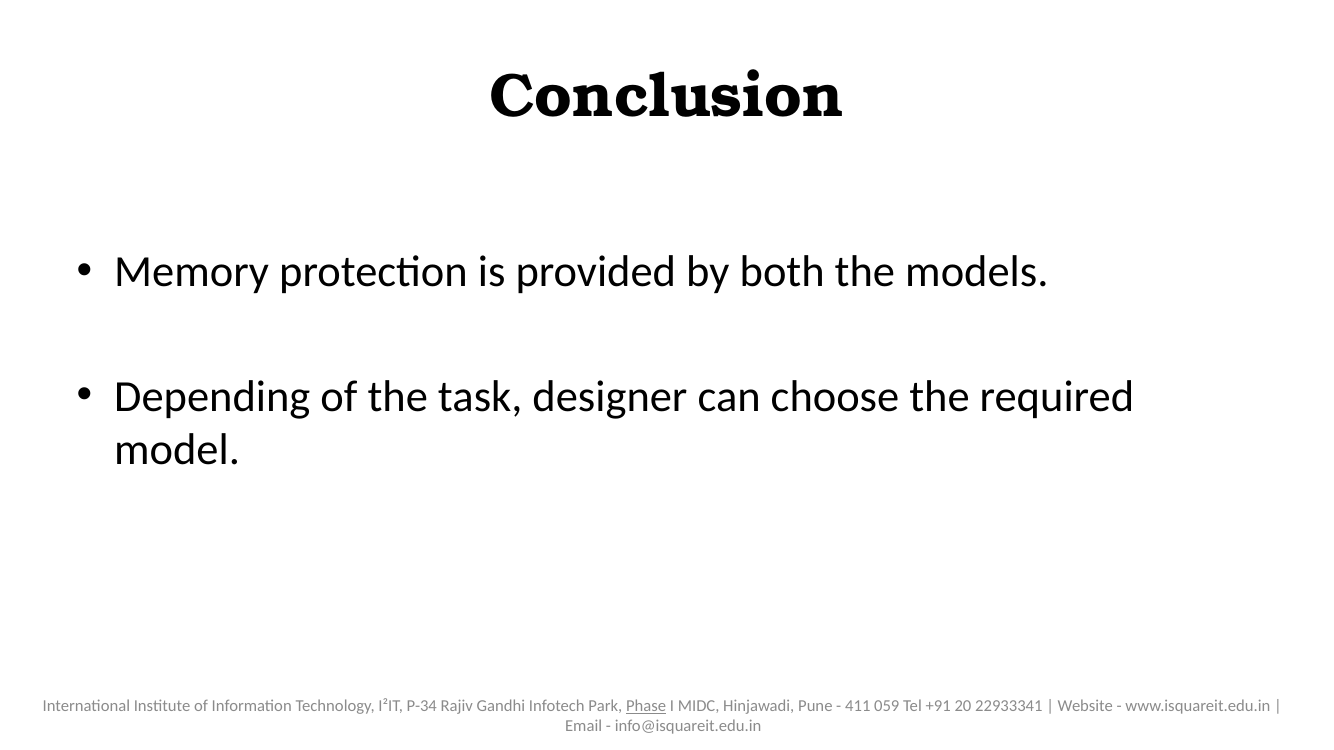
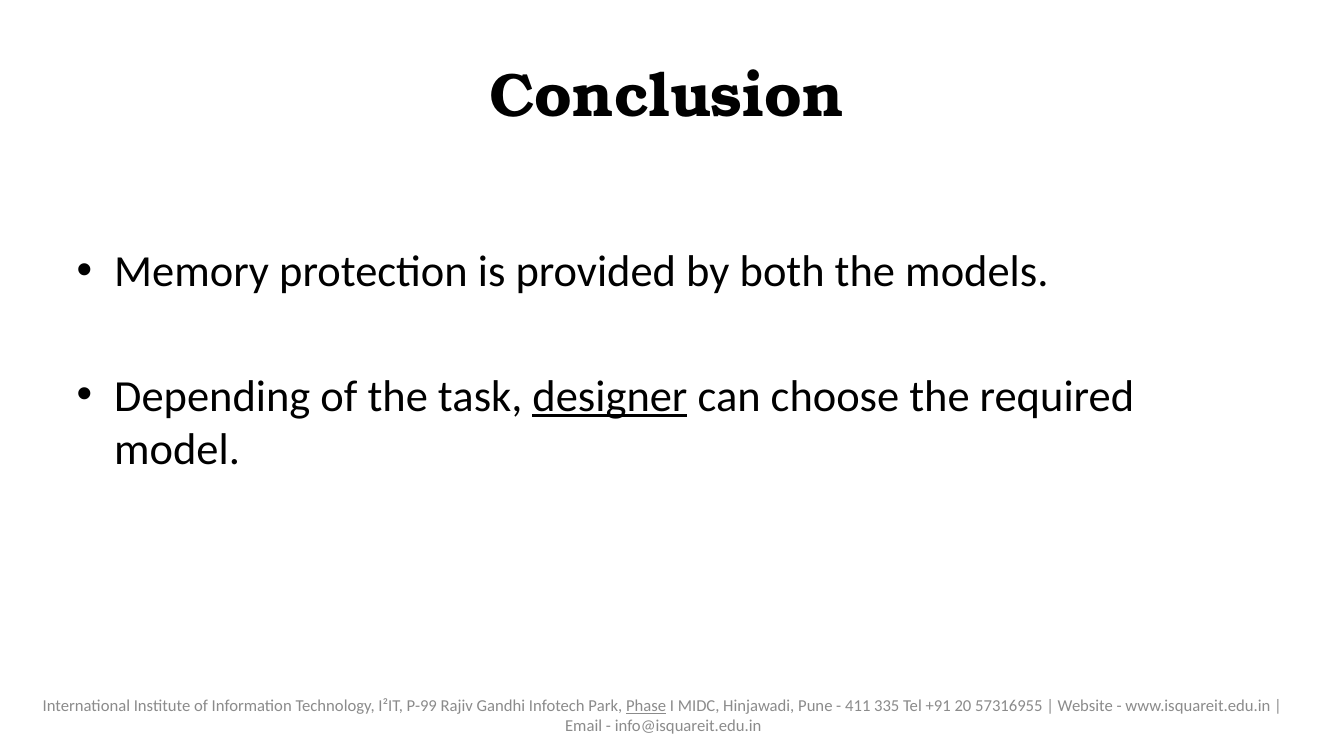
designer underline: none -> present (610, 397)
P-34: P-34 -> P-99 (422, 707)
059: 059 -> 335 (887, 707)
22933341: 22933341 -> 57316955 (1009, 707)
